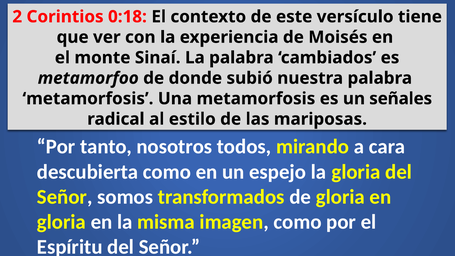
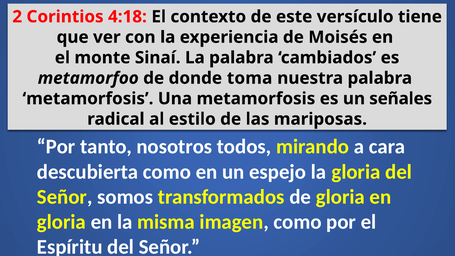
0:18: 0:18 -> 4:18 (127, 17)
subió: subió -> toma (250, 78)
